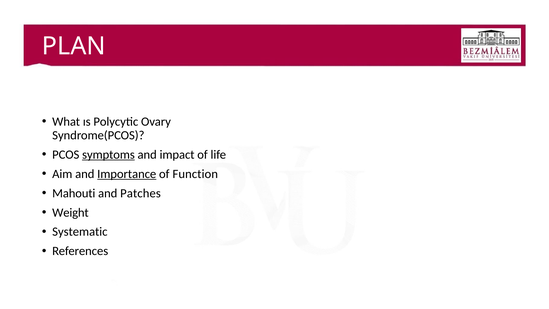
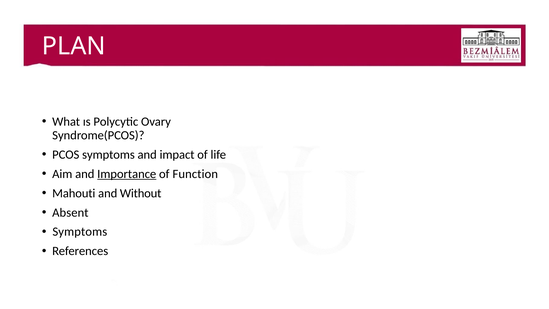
symptoms underline: present -> none (108, 154)
Patches: Patches -> Without (141, 193)
Weight: Weight -> Absent (70, 212)
Systematic: Systematic -> Symptoms (80, 232)
